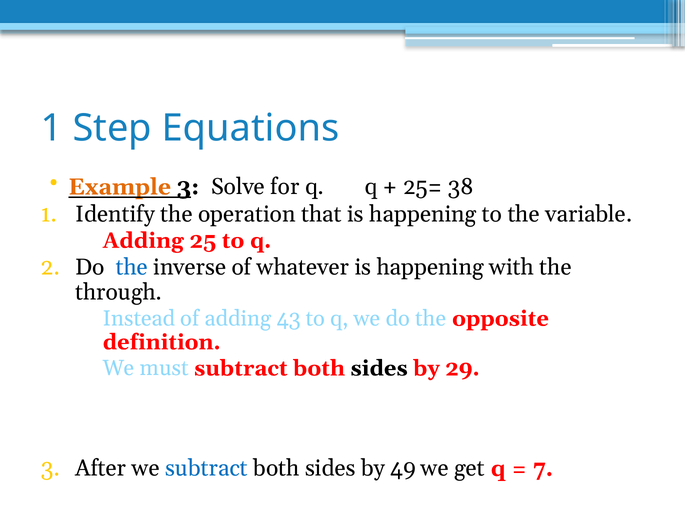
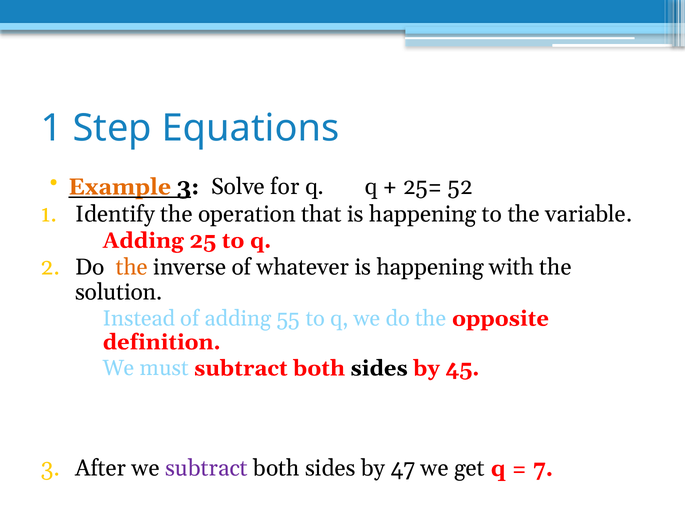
38: 38 -> 52 (460, 187)
the colour: blue -> orange (132, 268)
through: through -> solution (119, 292)
43: 43 -> 55 (288, 319)
29: 29 -> 45 (462, 369)
subtract colour: blue -> purple (206, 469)
49: 49 -> 47 (403, 469)
